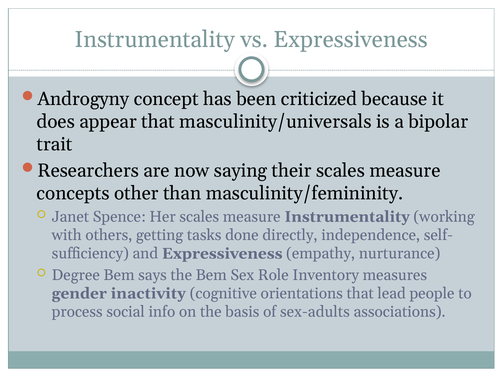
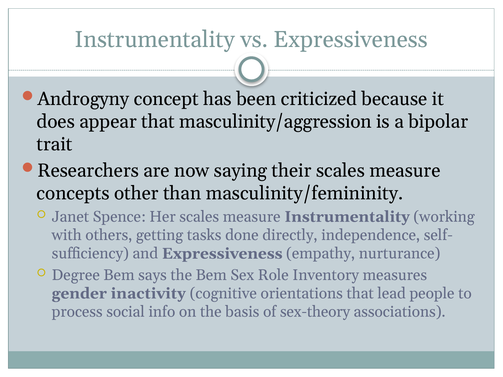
masculinity/universals: masculinity/universals -> masculinity/aggression (276, 122)
sex-adults: sex-adults -> sex-theory (315, 312)
